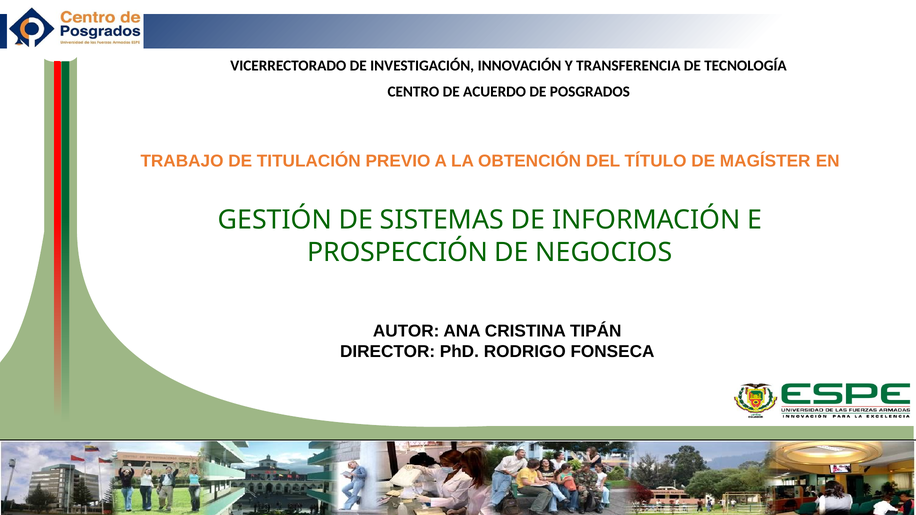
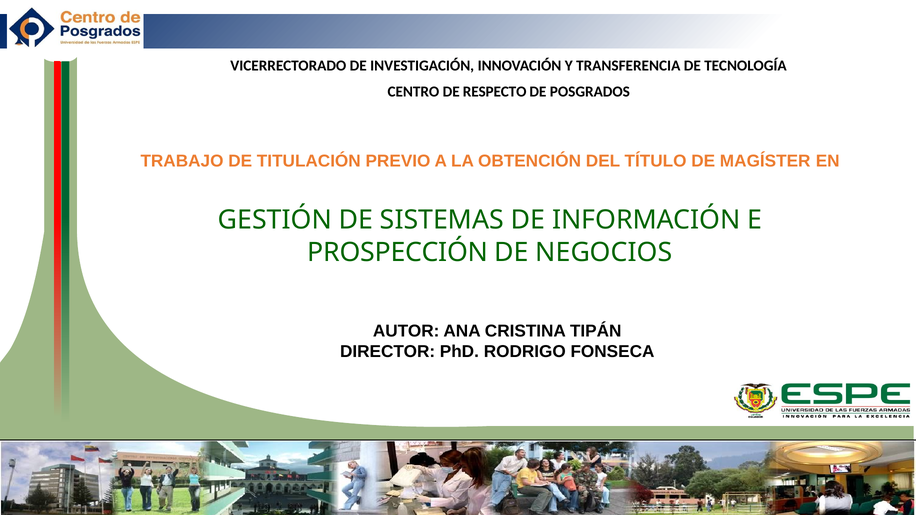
ACUERDO: ACUERDO -> RESPECTO (495, 92)
